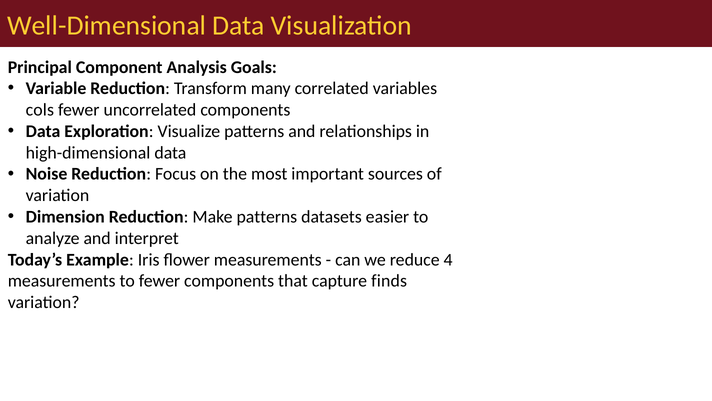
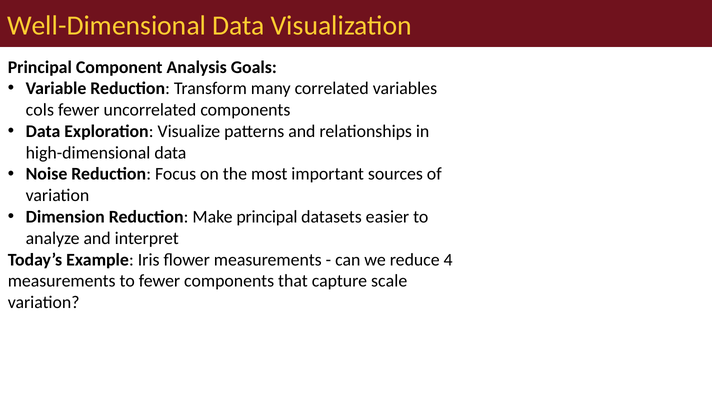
Make patterns: patterns -> principal (267, 217)
finds: finds -> scale (389, 281)
